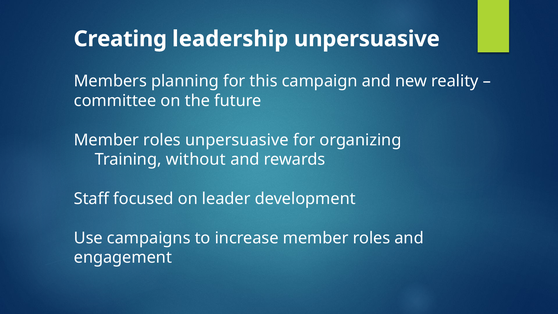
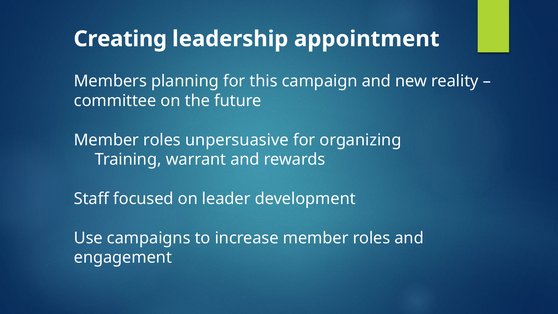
leadership unpersuasive: unpersuasive -> appointment (367, 39)
without: without -> warrant (196, 160)
